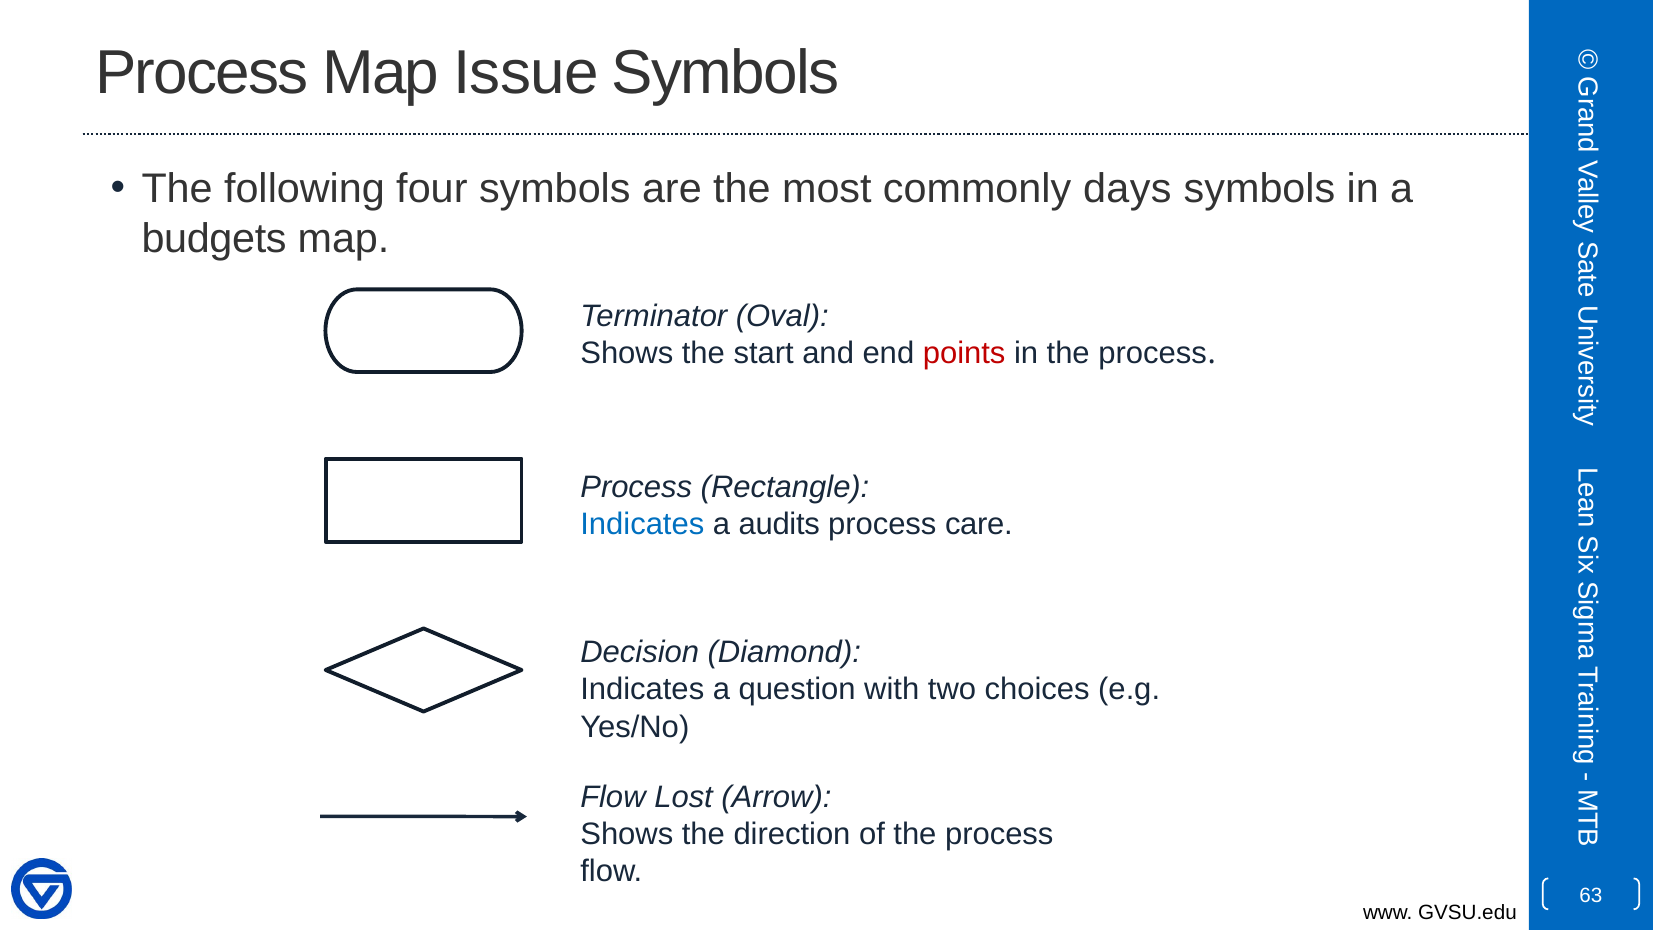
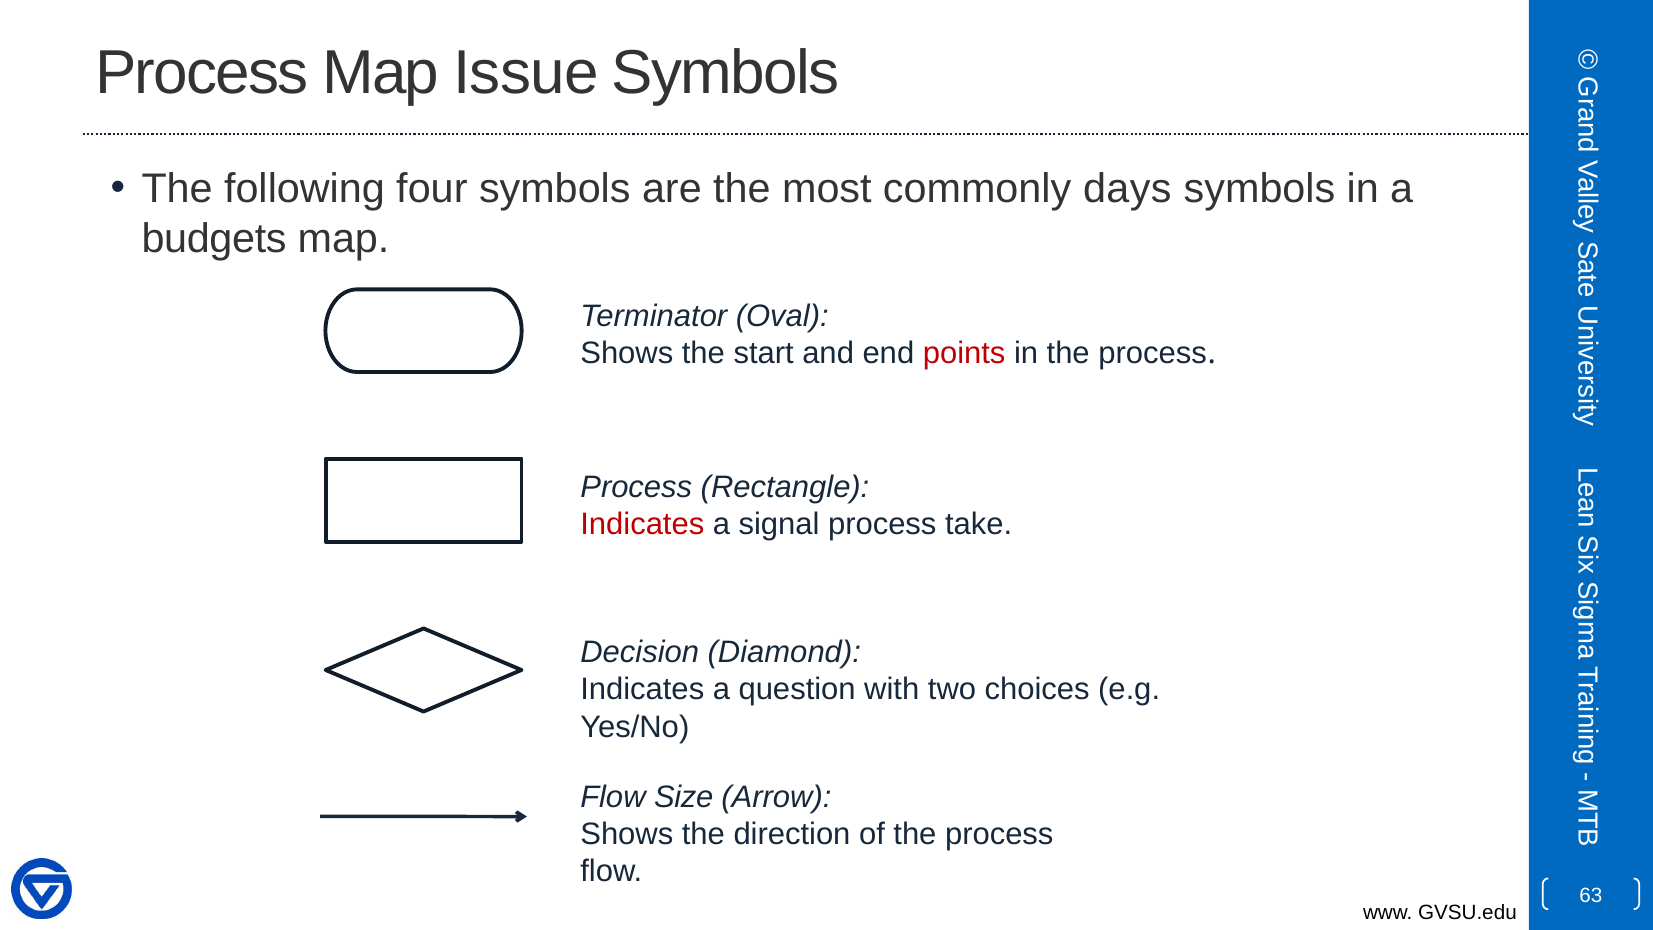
Indicates colour: blue -> red (642, 524)
audits: audits -> signal (779, 524)
care: care -> take (979, 524)
Lost: Lost -> Size (684, 797)
